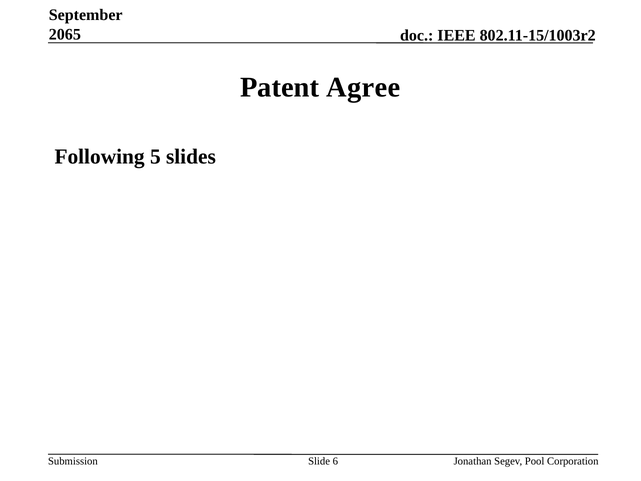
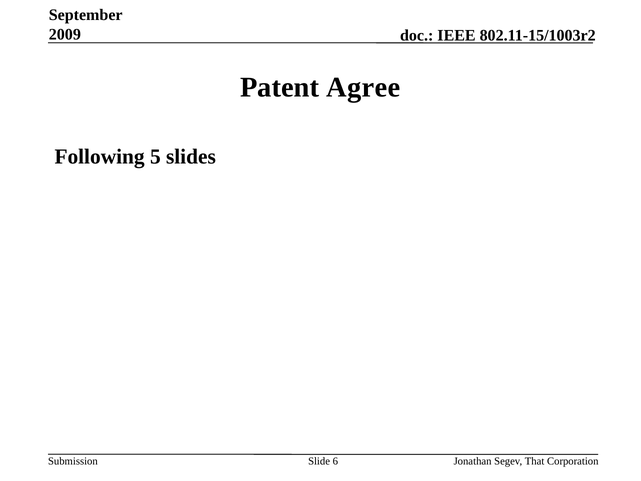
2065: 2065 -> 2009 (65, 34)
Pool: Pool -> That (535, 461)
